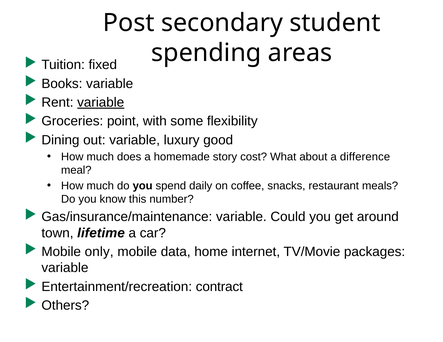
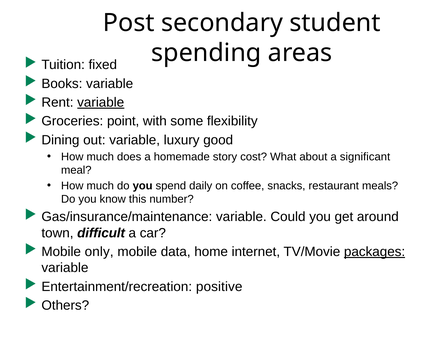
difference: difference -> significant (365, 157)
lifetime: lifetime -> difficult (101, 233)
packages underline: none -> present (375, 252)
contract: contract -> positive (219, 287)
